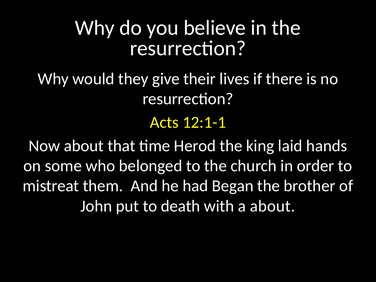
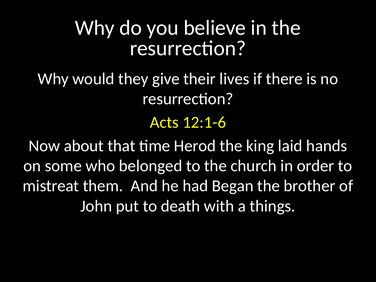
12:1-1: 12:1-1 -> 12:1-6 (204, 122)
a about: about -> things (273, 206)
